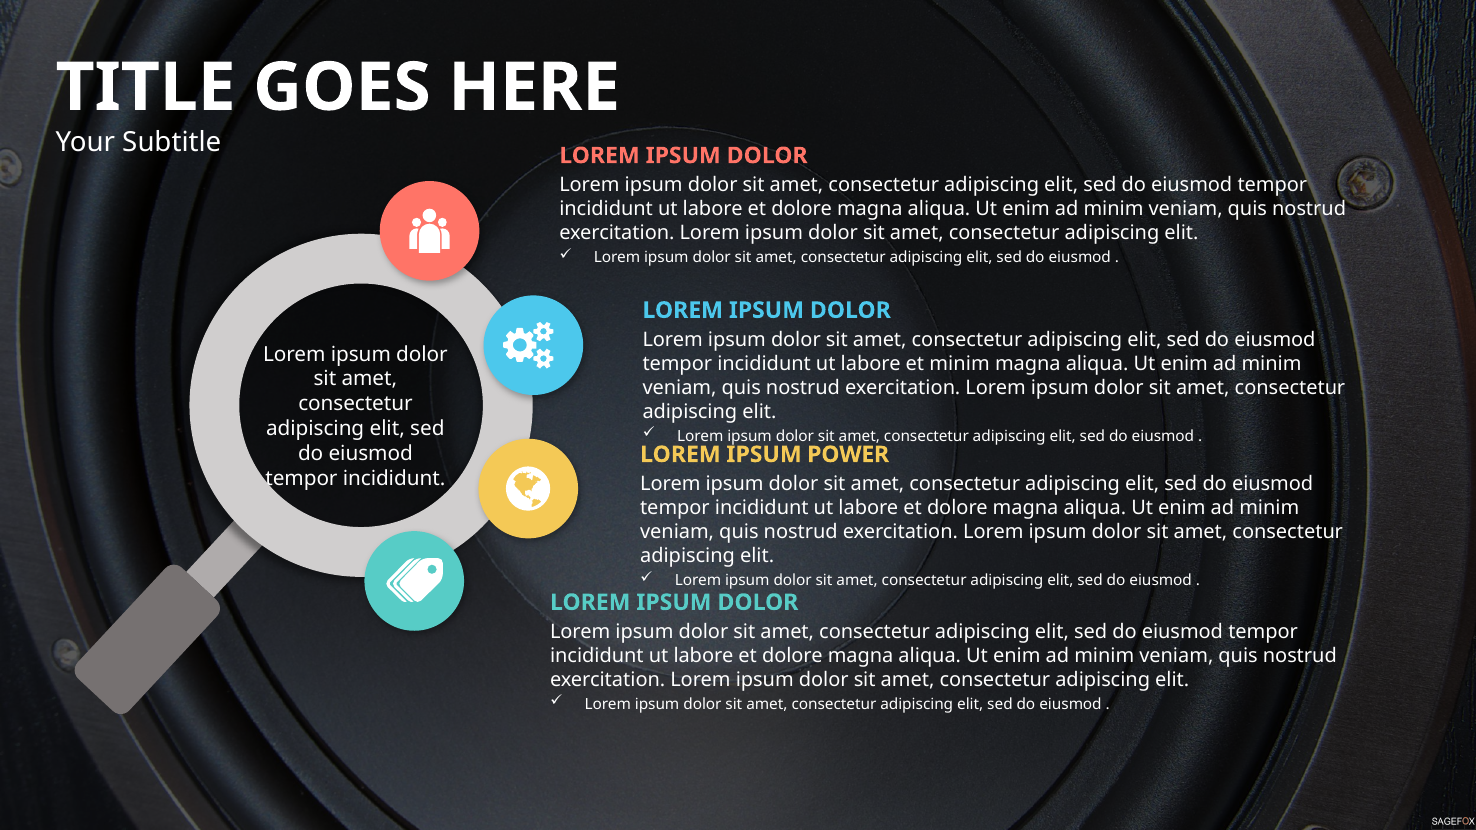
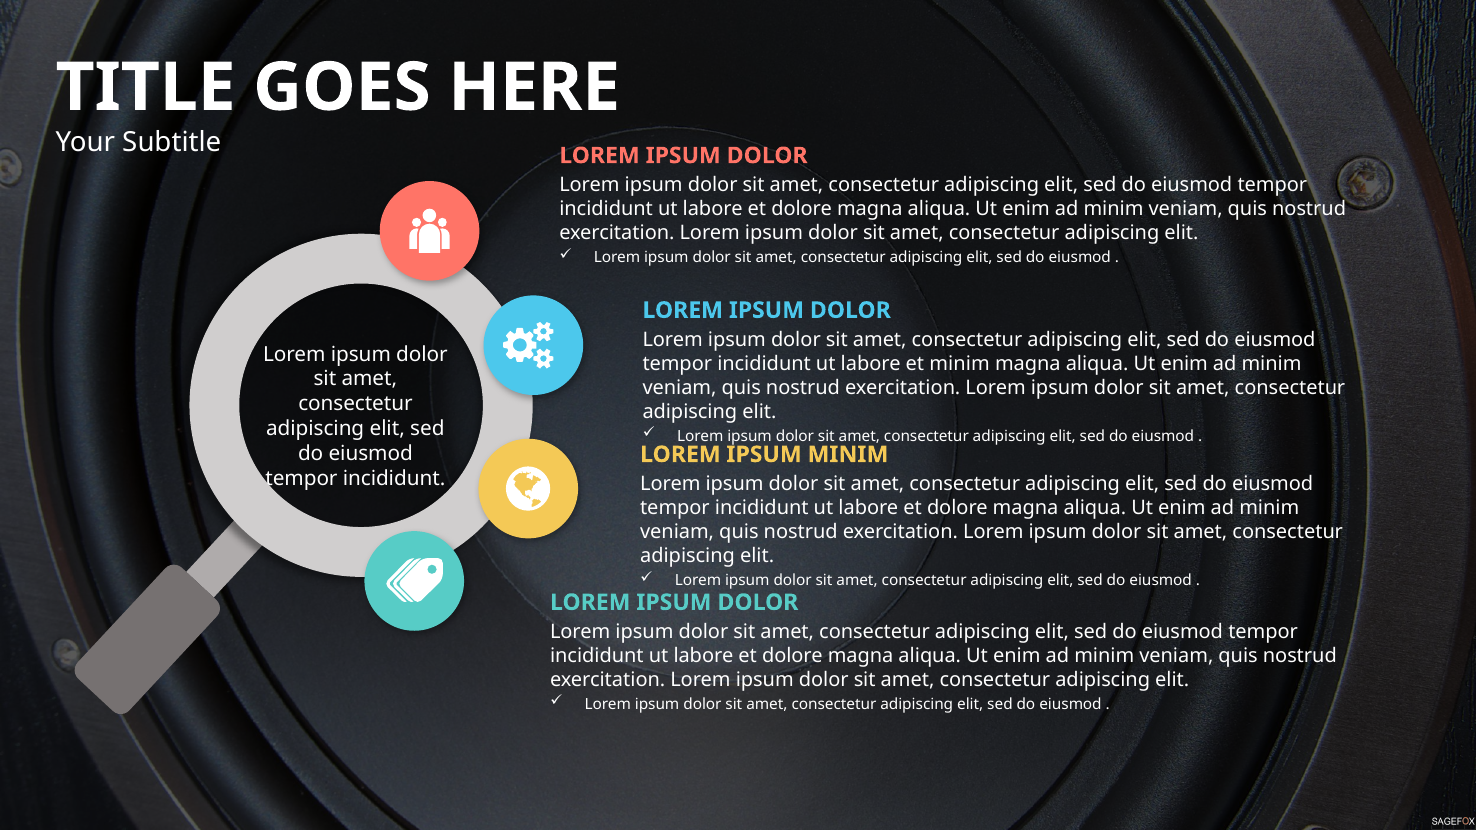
IPSUM POWER: POWER -> MINIM (848, 455)
